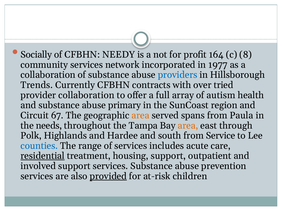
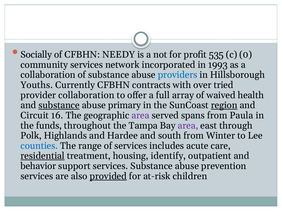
164: 164 -> 535 (216, 55)
8: 8 -> 0 (246, 55)
1977: 1977 -> 1993 (218, 65)
Trends: Trends -> Youths (37, 85)
autism: autism -> waived (221, 95)
substance underline: none -> present (59, 106)
region underline: none -> present (224, 106)
67: 67 -> 16 (57, 116)
area colour: orange -> purple (141, 116)
needs: needs -> funds (49, 126)
area colour: orange -> purple (188, 126)
Service: Service -> Winter (221, 136)
housing support: support -> identify (168, 156)
involved: involved -> behavior (38, 166)
